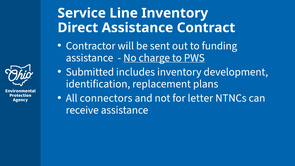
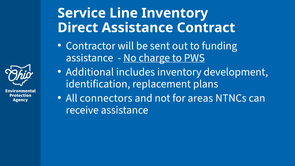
Submitted: Submitted -> Additional (90, 72)
letter: letter -> areas (200, 98)
